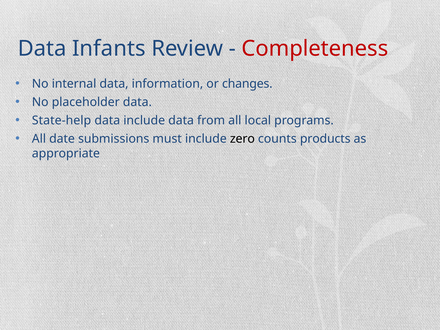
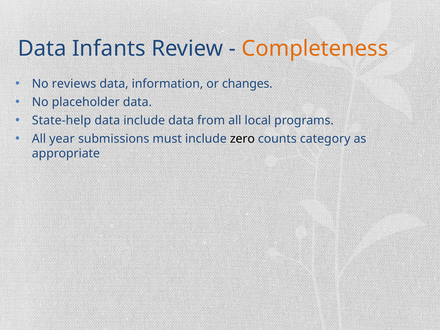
Completeness colour: red -> orange (315, 48)
internal: internal -> reviews (74, 84)
date: date -> year (62, 139)
products: products -> category (325, 139)
